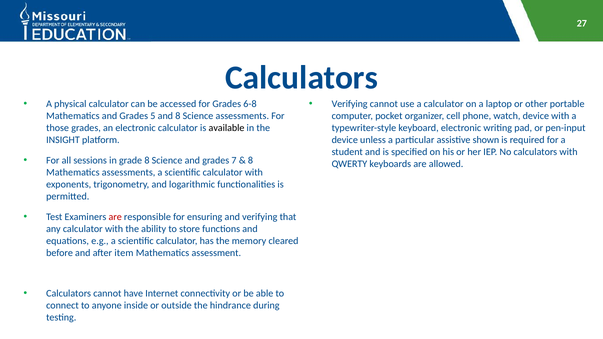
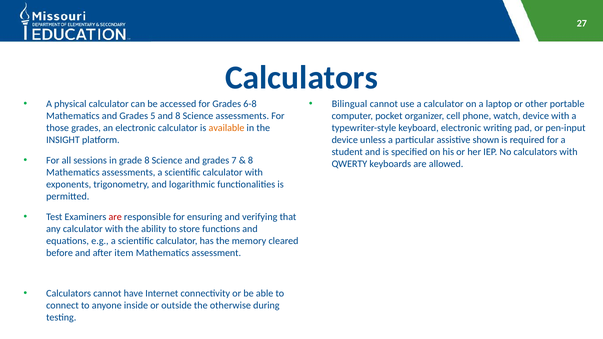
Verifying: Verifying -> Bilingual (350, 104)
available colour: black -> orange (227, 128)
hindrance: hindrance -> otherwise (230, 306)
